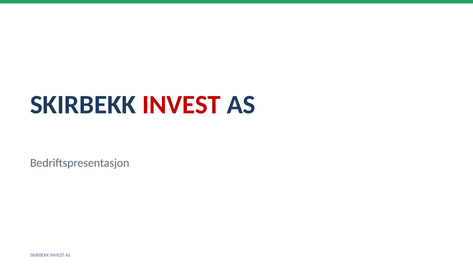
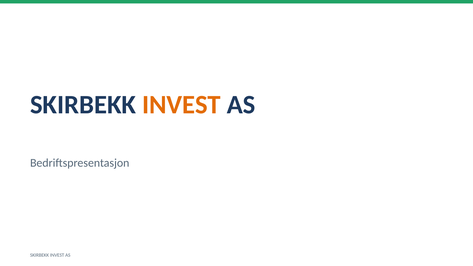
INVEST colour: red -> orange (181, 105)
